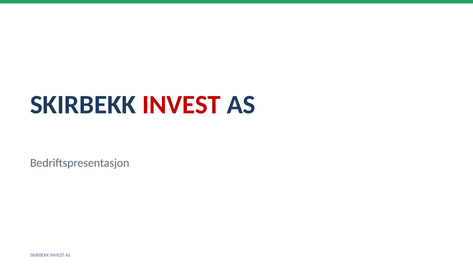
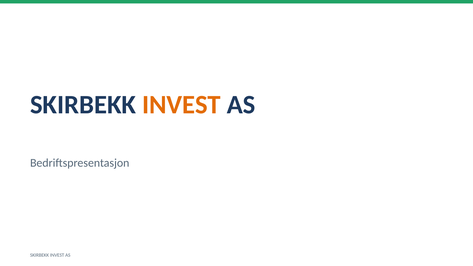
INVEST colour: red -> orange (181, 105)
